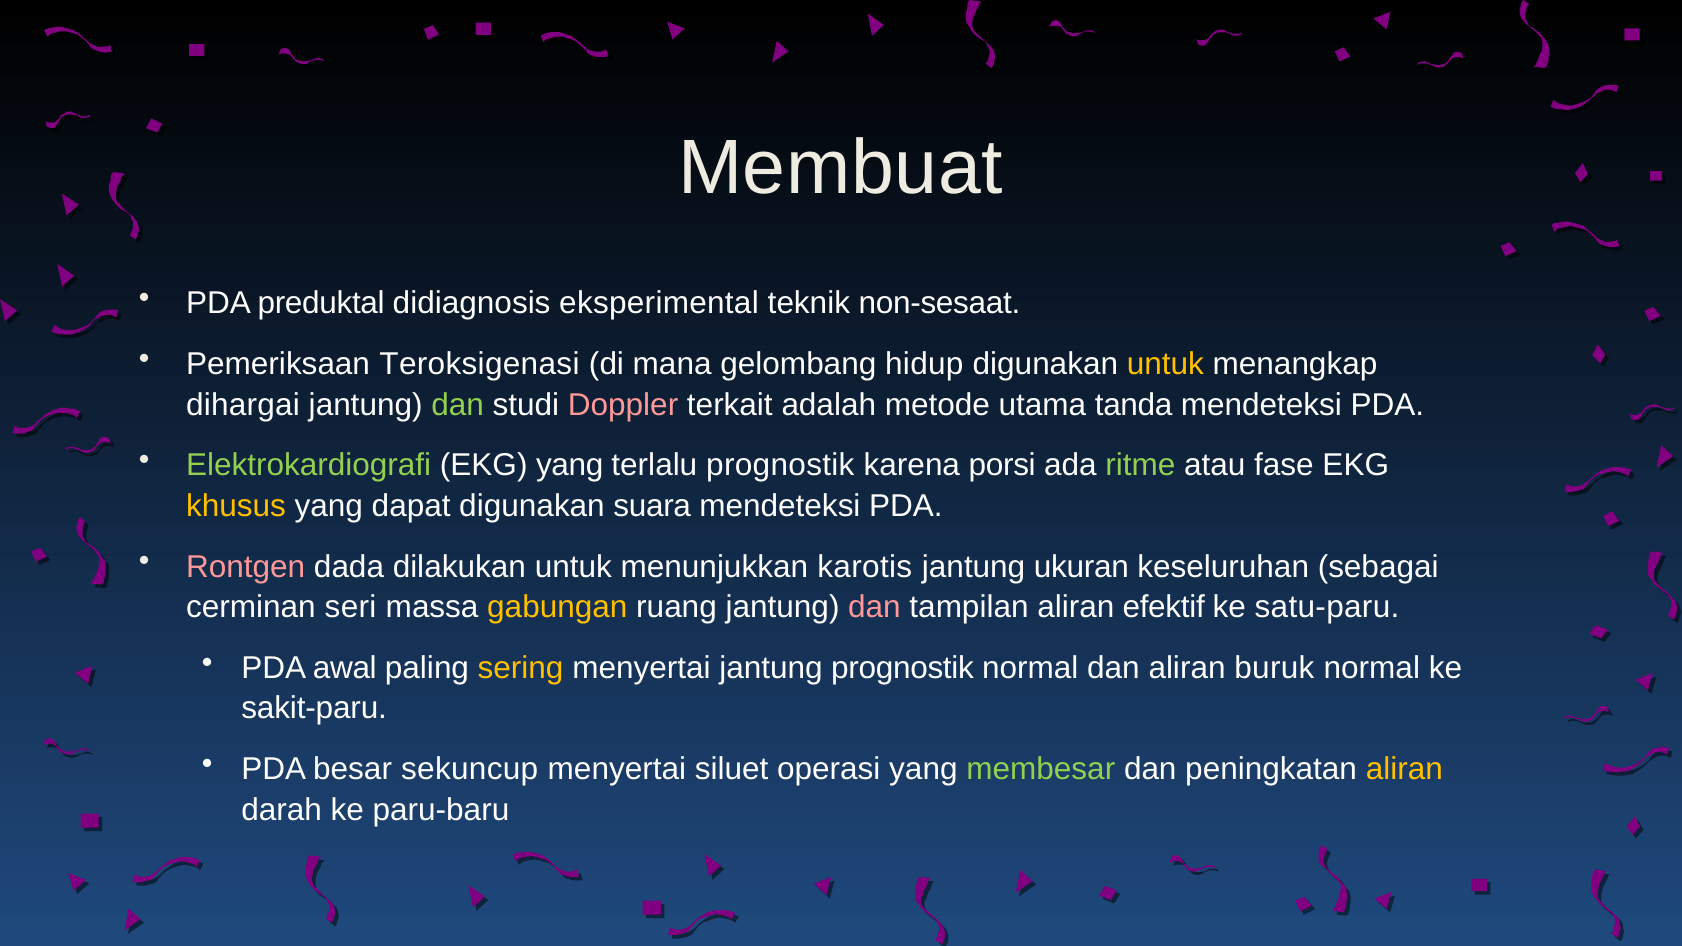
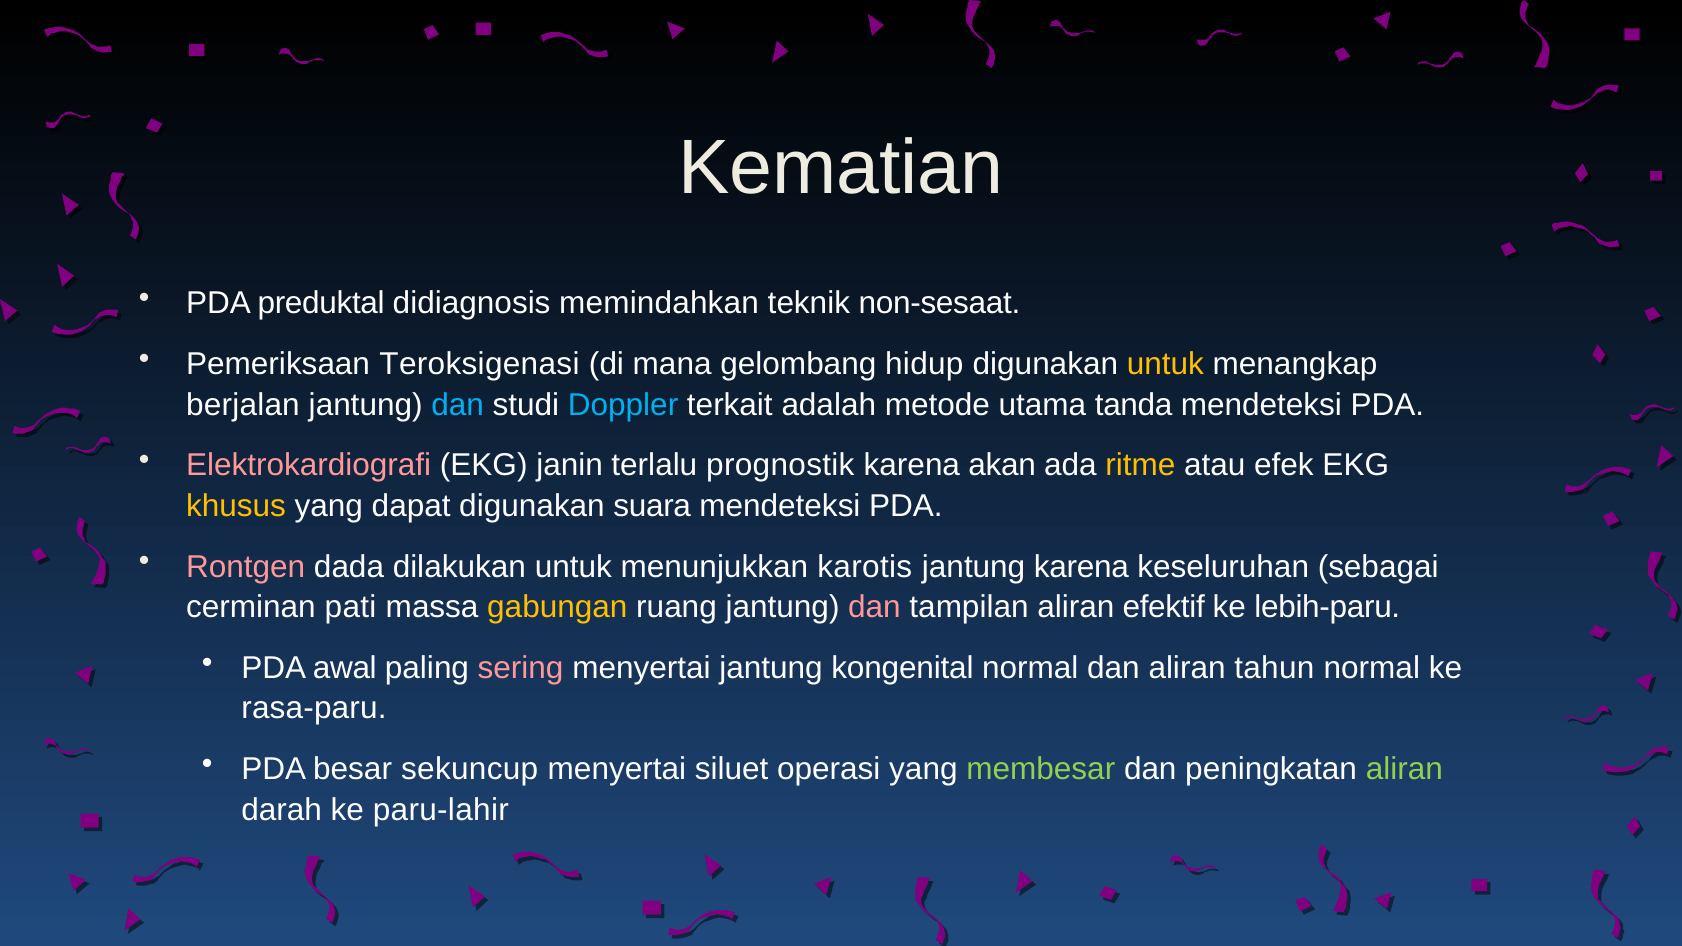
Membuat: Membuat -> Kematian (841, 168)
eksperimental: eksperimental -> memindahkan (659, 303)
dihargai: dihargai -> berjalan (243, 405)
dan colour: light green -> light blue (458, 405)
Doppler colour: pink -> light blue (623, 405)
Elektrokardiografi colour: light green -> pink (309, 465)
EKG yang: yang -> janin (570, 465)
porsi: porsi -> akan (1002, 465)
ritme colour: light green -> yellow (1140, 465)
fase: fase -> efek (1284, 465)
jantung ukuran: ukuran -> karena (1081, 567)
seri: seri -> pati (351, 607)
satu-paru: satu-paru -> lebih-paru (1327, 607)
sering colour: yellow -> pink (521, 668)
jantung prognostik: prognostik -> kongenital (902, 668)
buruk: buruk -> tahun (1274, 668)
sakit-paru: sakit-paru -> rasa-paru (314, 708)
aliran colour: yellow -> light green (1404, 769)
paru-baru: paru-baru -> paru-lahir (441, 810)
